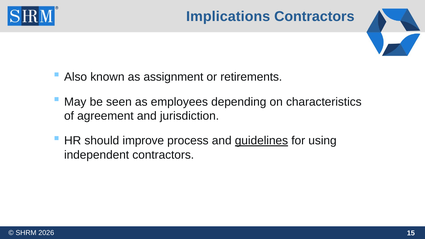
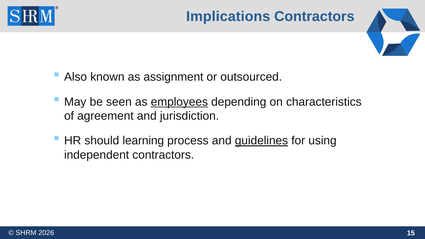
retirements: retirements -> outsourced (251, 77)
employees underline: none -> present (179, 102)
improve: improve -> learning (143, 141)
